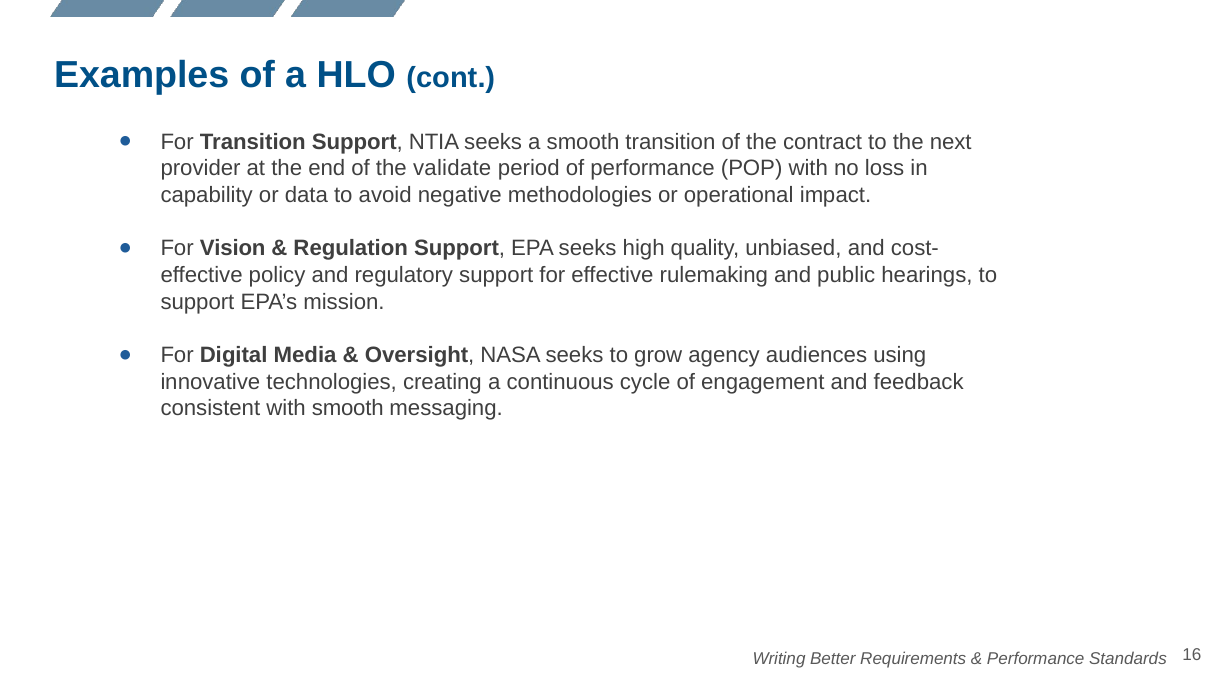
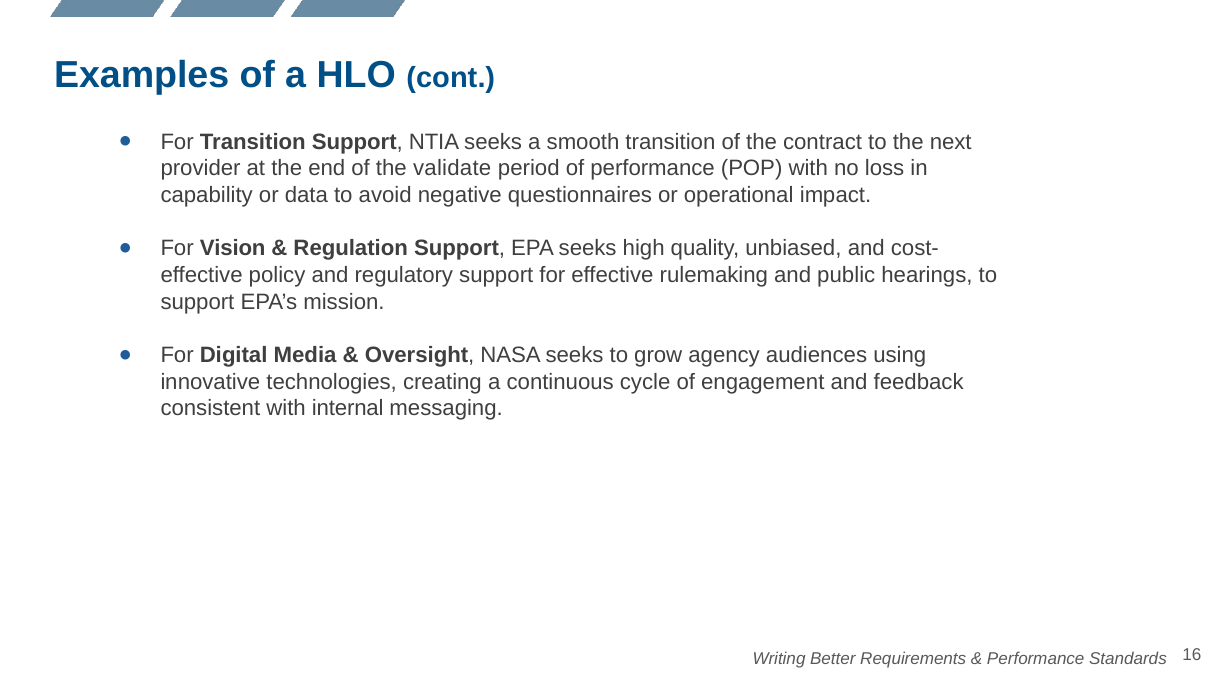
methodologies: methodologies -> questionnaires (580, 195)
with smooth: smooth -> internal (348, 409)
